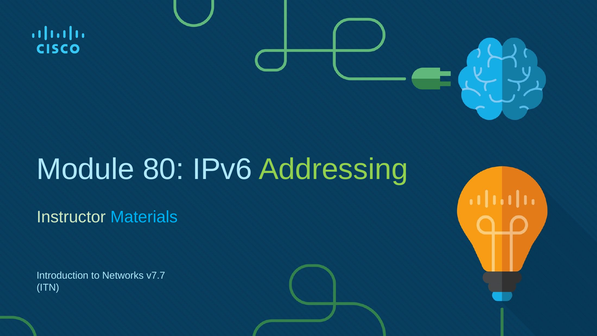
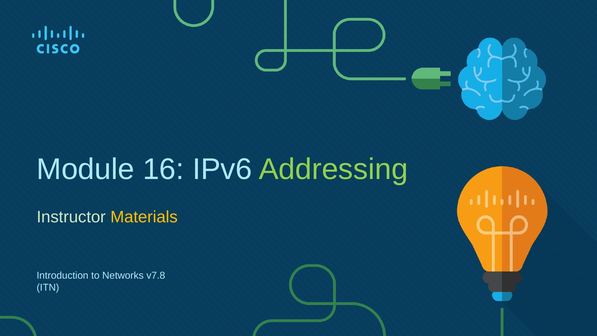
80: 80 -> 16 (163, 169)
Materials colour: light blue -> yellow (144, 217)
v7.7: v7.7 -> v7.8 (156, 275)
